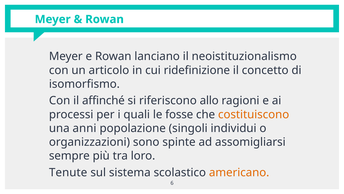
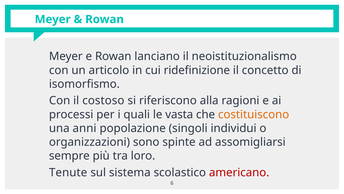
affinché: affinché -> costoso (103, 100)
allo: allo -> alla (209, 100)
fosse: fosse -> vasta (179, 114)
americano colour: orange -> red (239, 172)
